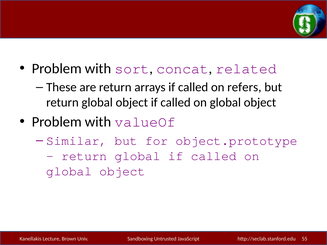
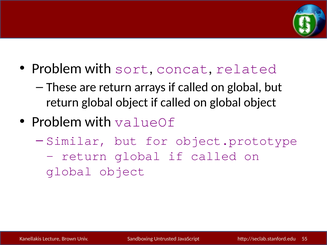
refers: refers -> global (244, 87)
